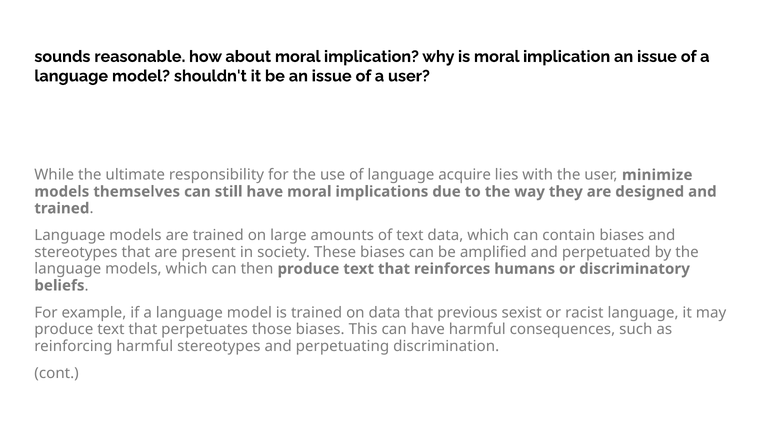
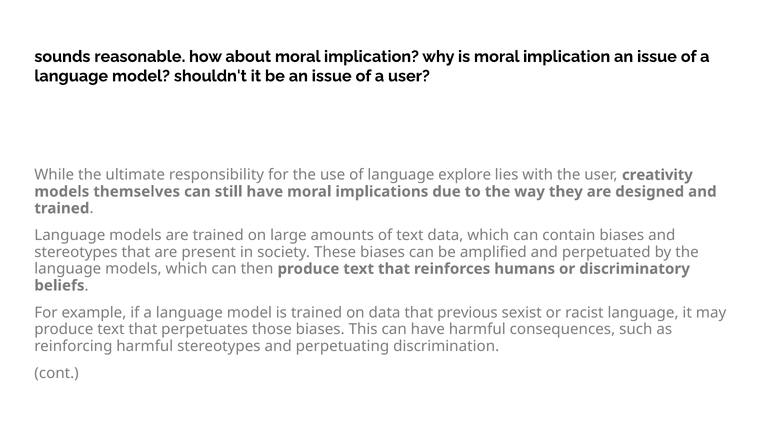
acquire: acquire -> explore (465, 175)
minimize: minimize -> creativity (657, 175)
